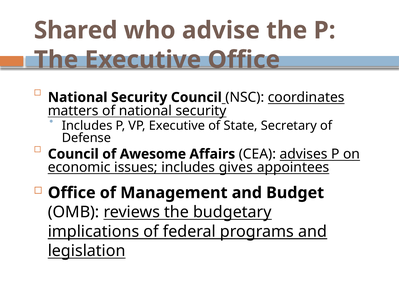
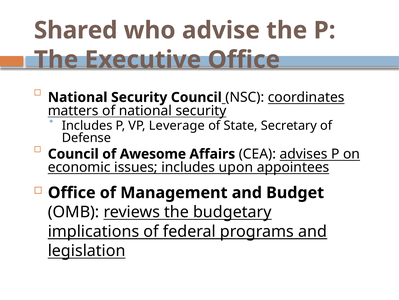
VP Executive: Executive -> Leverage (177, 125)
gives: gives -> upon (236, 167)
